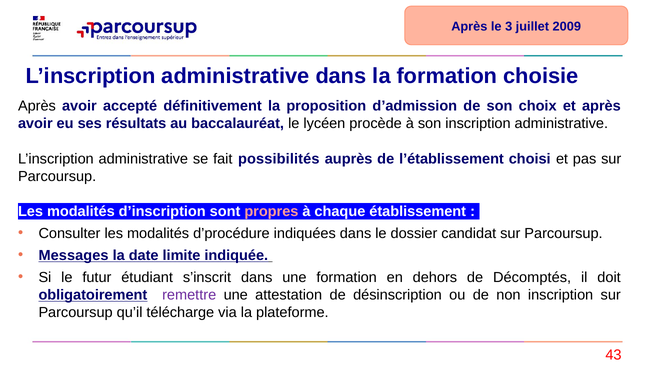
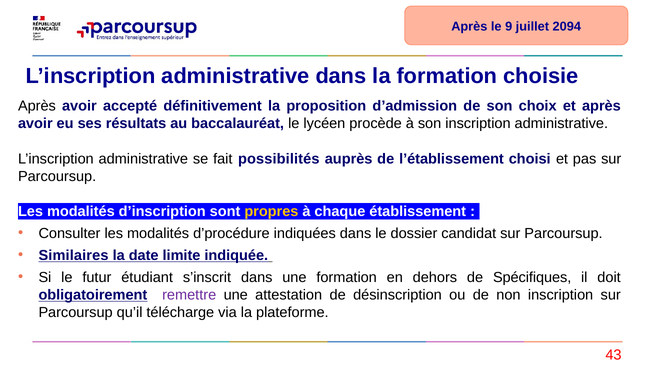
3: 3 -> 9 (509, 26)
2009: 2009 -> 2094 (567, 26)
propres colour: pink -> yellow (271, 212)
Messages: Messages -> Similaires (73, 256)
Décomptés: Décomptés -> Spécifiques (532, 278)
